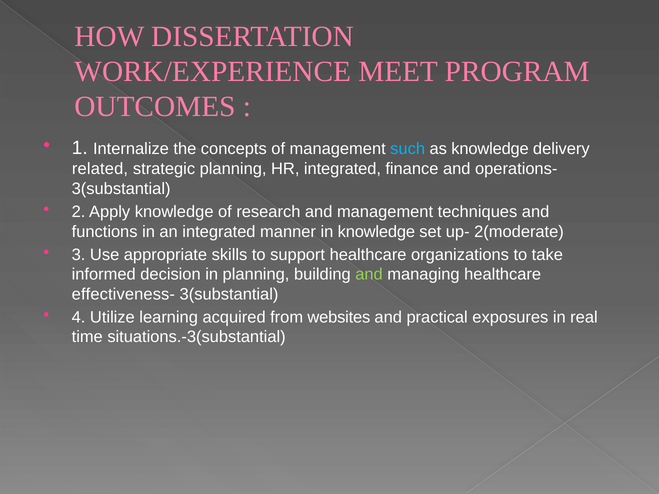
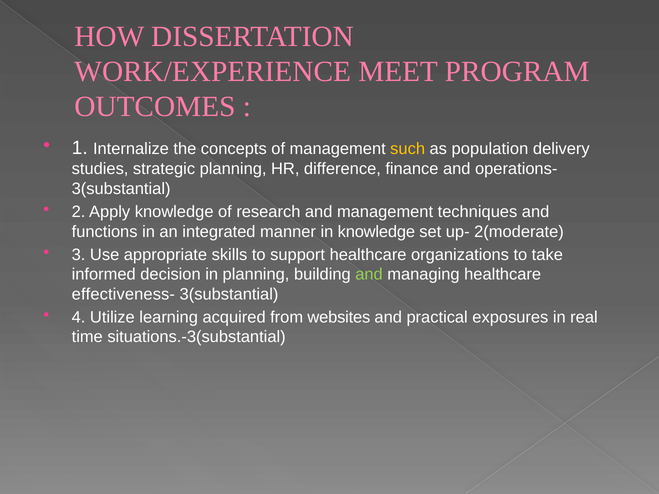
such colour: light blue -> yellow (408, 149)
as knowledge: knowledge -> population (490, 149)
related: related -> studies (100, 169)
HR integrated: integrated -> difference (342, 169)
